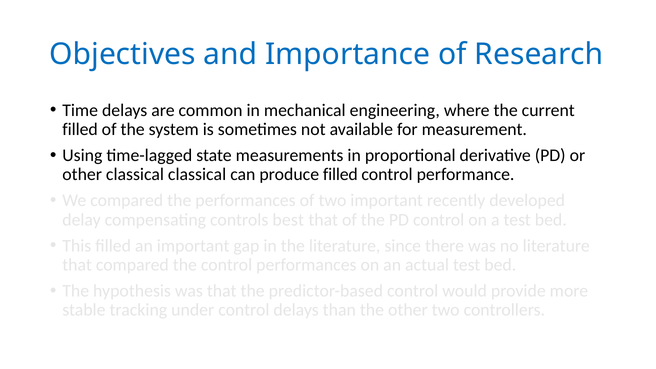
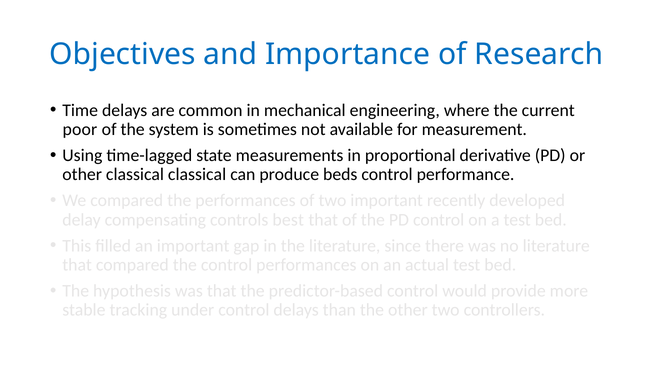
filled: filled -> poor (80, 129)
produce filled: filled -> beds (340, 175)
